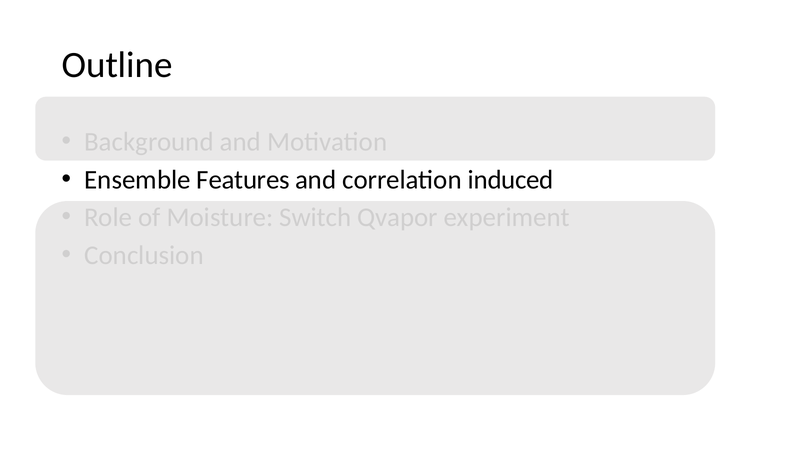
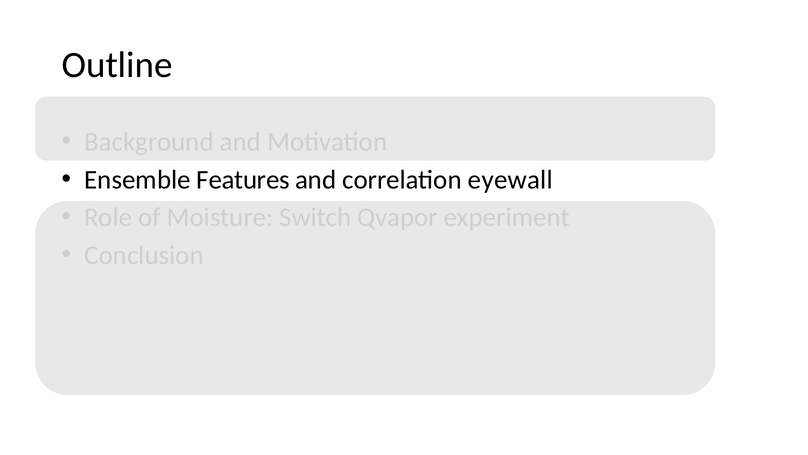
induced: induced -> eyewall (510, 179)
